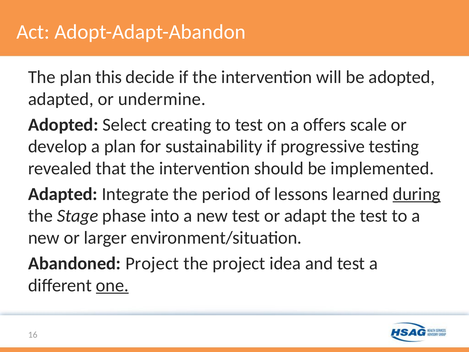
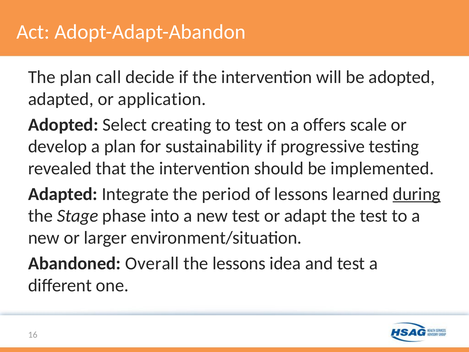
this: this -> call (109, 77)
undermine: undermine -> application (162, 99)
Abandoned Project: Project -> Overall (152, 263)
the project: project -> lessons (239, 263)
one underline: present -> none (112, 285)
